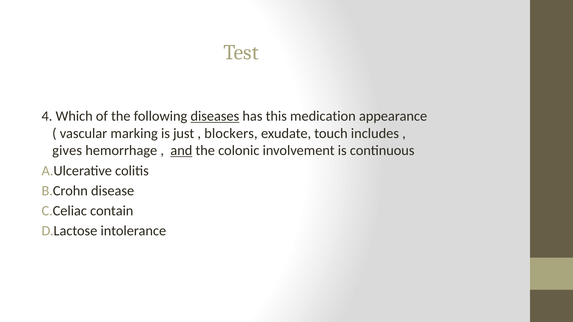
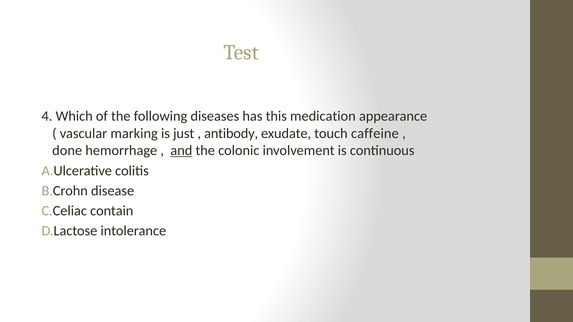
diseases underline: present -> none (215, 116)
blockers: blockers -> antibody (231, 134)
includes: includes -> caffeine (375, 134)
gives: gives -> done (67, 151)
